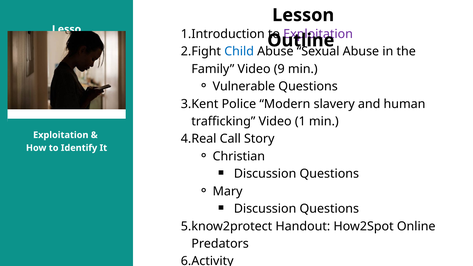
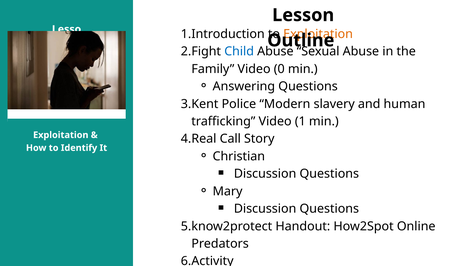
Exploitation colour: purple -> orange (318, 34)
9: 9 -> 0 (279, 69)
Vulnerable: Vulnerable -> Answering (244, 86)
